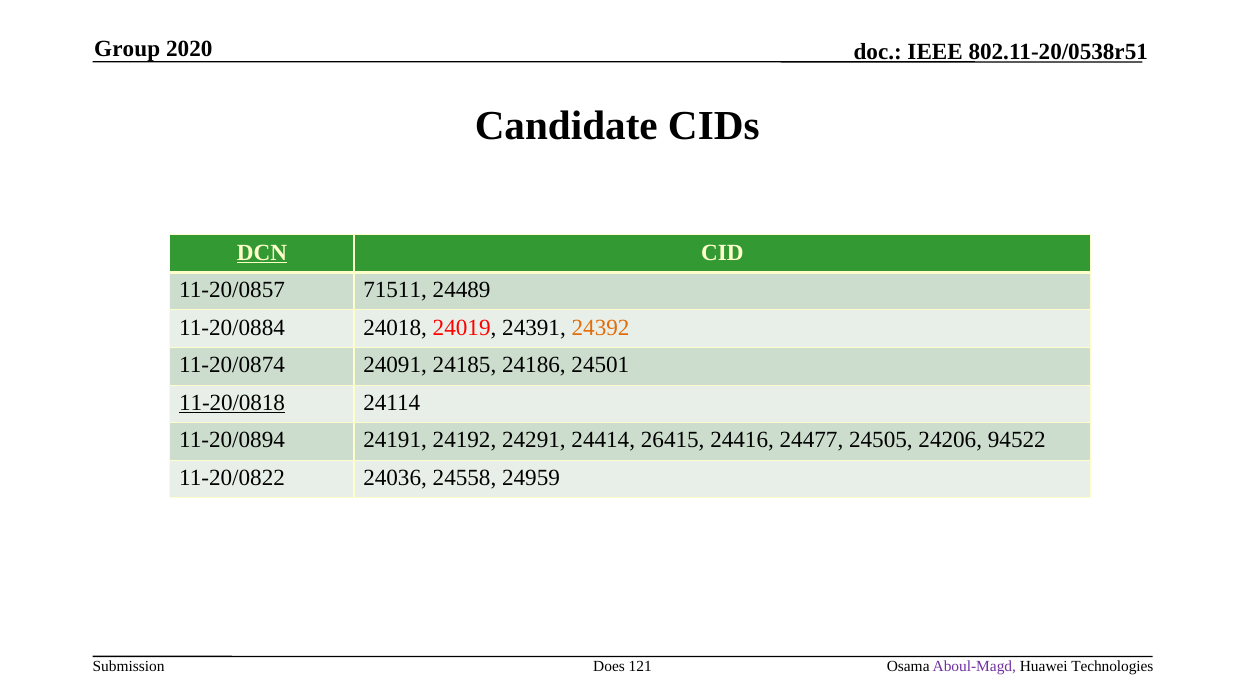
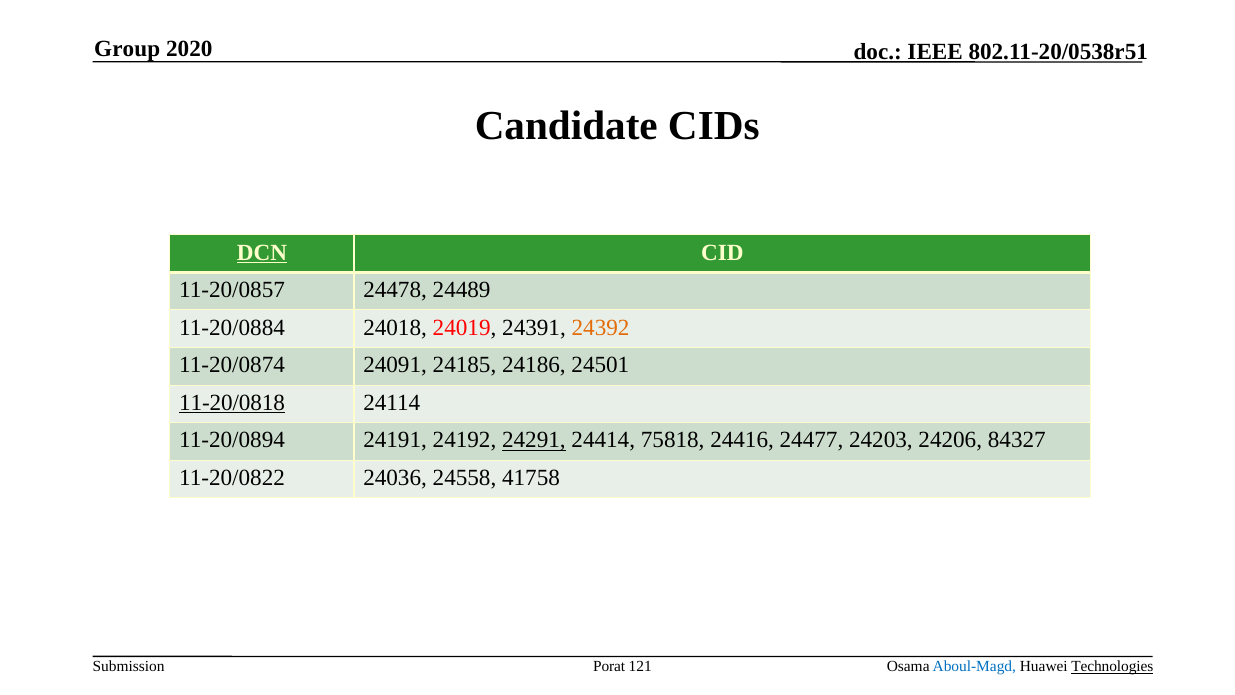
71511: 71511 -> 24478 (395, 290)
24291 underline: none -> present (534, 440)
26415: 26415 -> 75818 (673, 440)
24505: 24505 -> 24203 (881, 440)
94522: 94522 -> 84327 (1017, 440)
24959: 24959 -> 41758 (531, 478)
Does: Does -> Porat (609, 666)
Aboul-Magd colour: purple -> blue (974, 666)
Technologies underline: none -> present (1112, 666)
